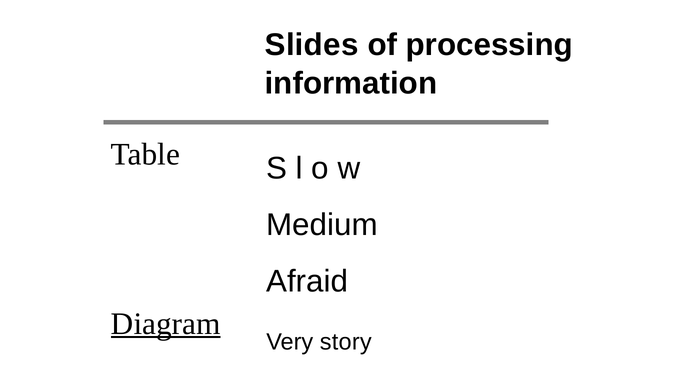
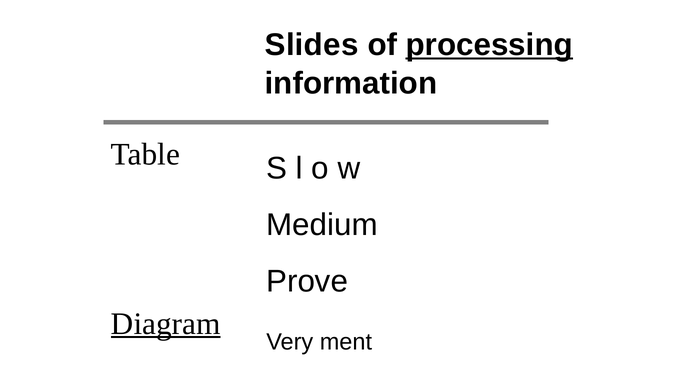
processing underline: none -> present (489, 45)
Afraid: Afraid -> Prove (307, 281)
story: story -> ment (346, 342)
